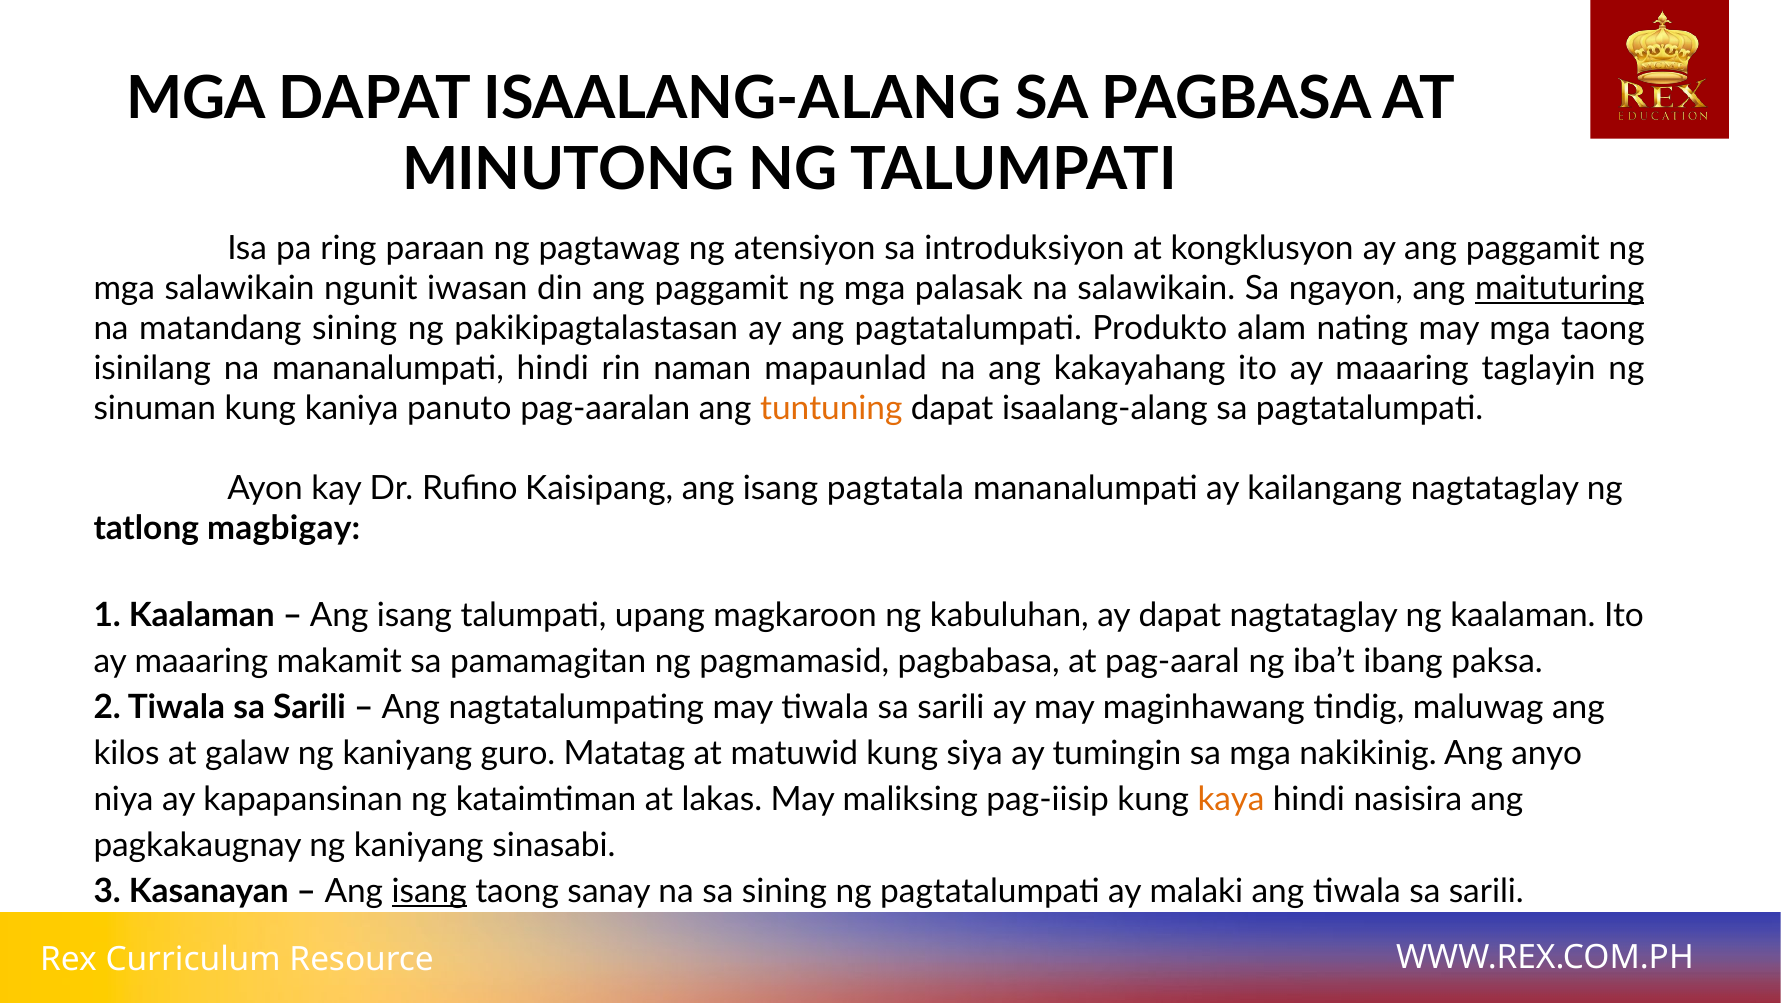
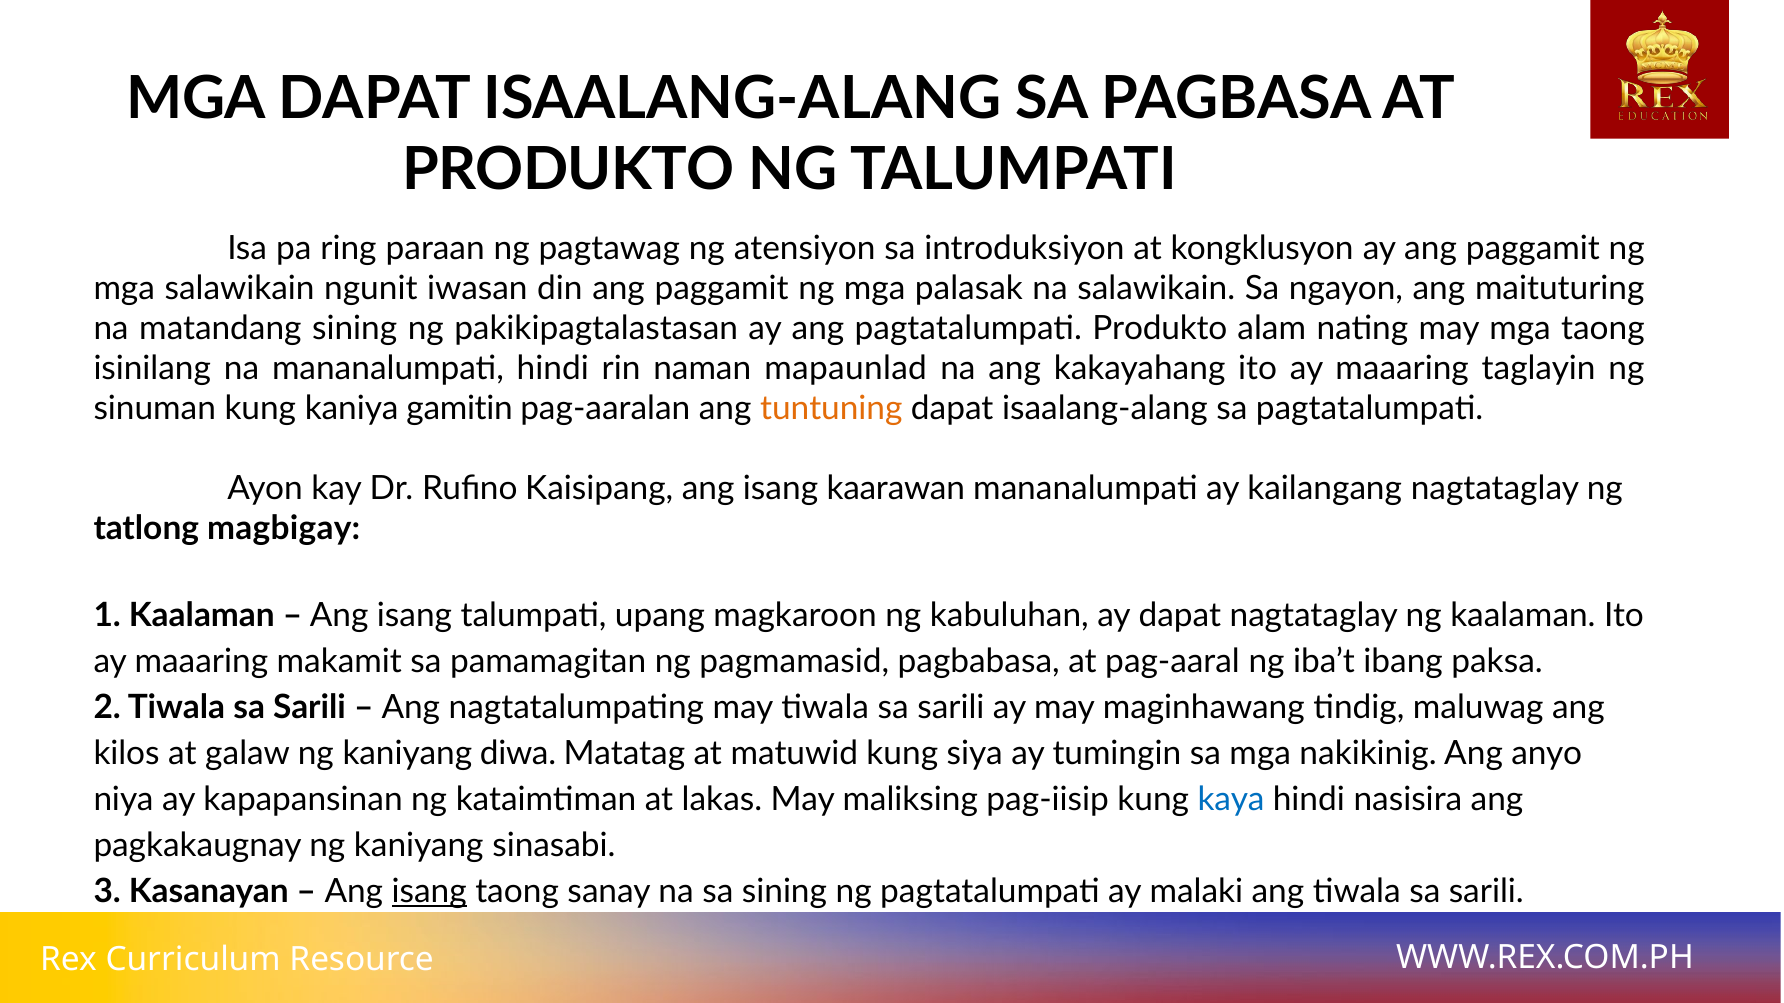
MINUTONG: MINUTONG -> PRODUKTO (568, 170)
maituturing underline: present -> none (1560, 288)
panuto: panuto -> gamitin (460, 409)
pagtatala: pagtatala -> kaarawan (896, 489)
guro: guro -> diwa (518, 754)
kaya colour: orange -> blue (1231, 800)
